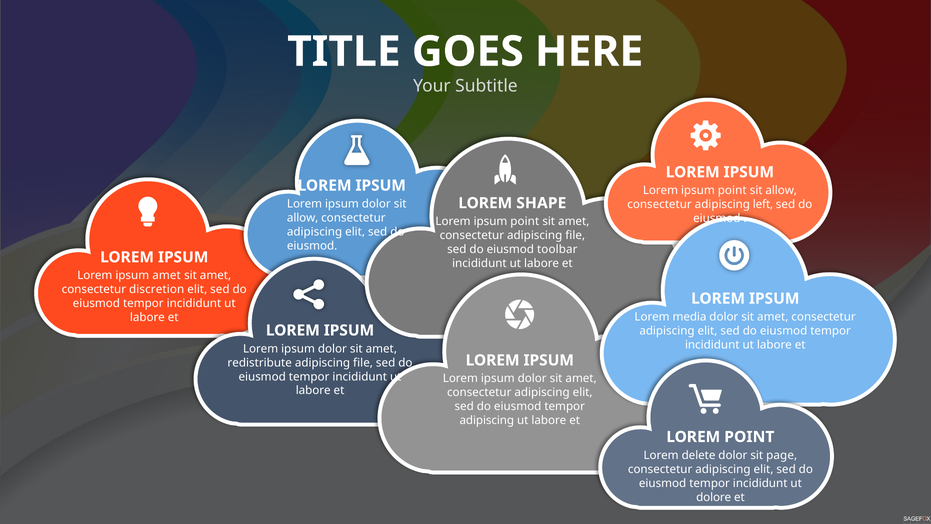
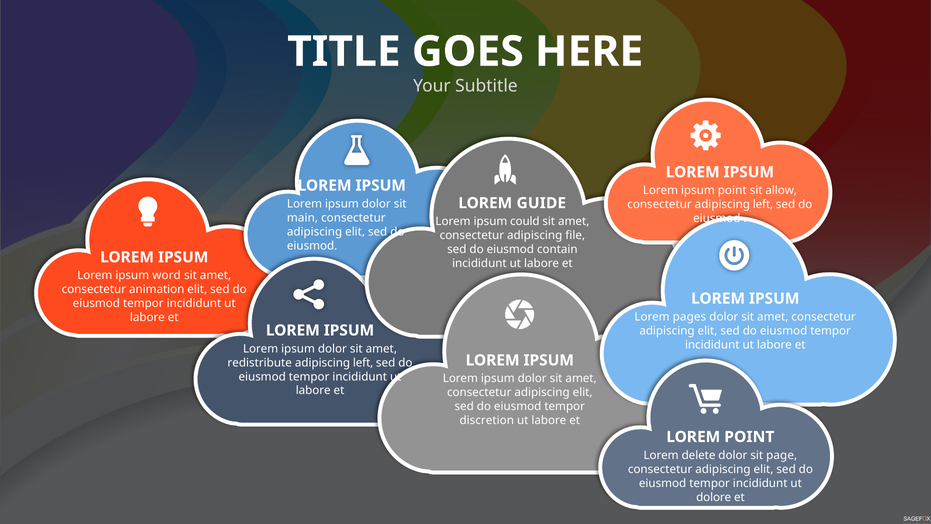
SHAPE: SHAPE -> GUIDE (541, 203)
allow: allow -> main (303, 218)
point: point -> could (525, 221)
toolbar: toolbar -> contain (557, 249)
ipsum amet: amet -> word (167, 275)
discretion: discretion -> animation (157, 289)
media: media -> pages (689, 317)
file: file -> left (363, 362)
adipiscing: adipiscing -> discretion (487, 420)
